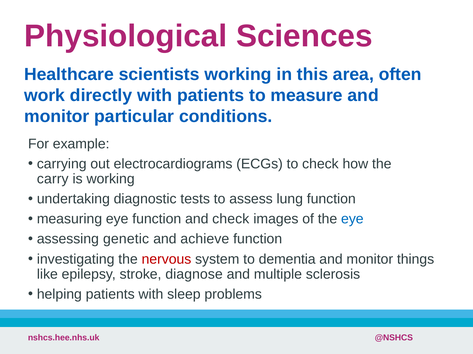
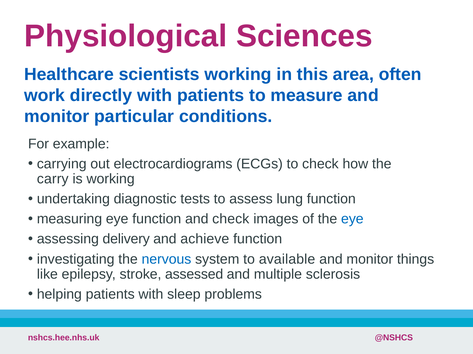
genetic: genetic -> delivery (126, 240)
nervous colour: red -> blue (166, 260)
dementia: dementia -> available (287, 260)
diagnose: diagnose -> assessed (194, 275)
